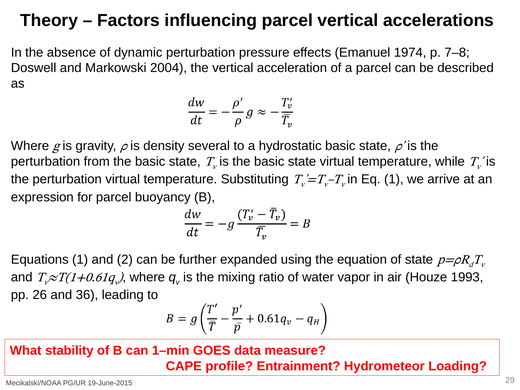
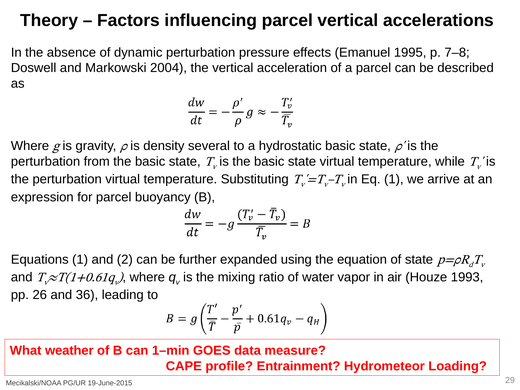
1974: 1974 -> 1995 (410, 52)
stability: stability -> weather (69, 351)
